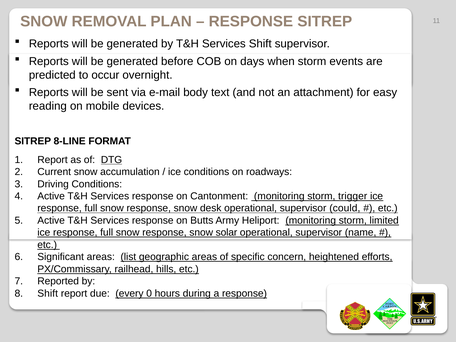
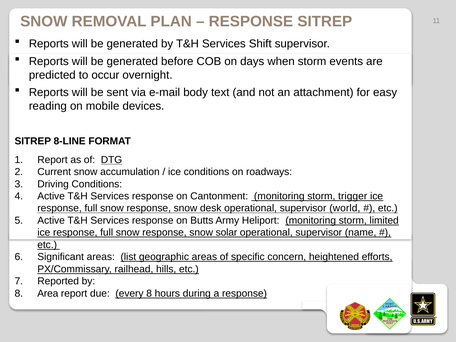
could: could -> world (345, 208)
Shift: Shift -> Area (48, 293)
every 0: 0 -> 8 (149, 293)
